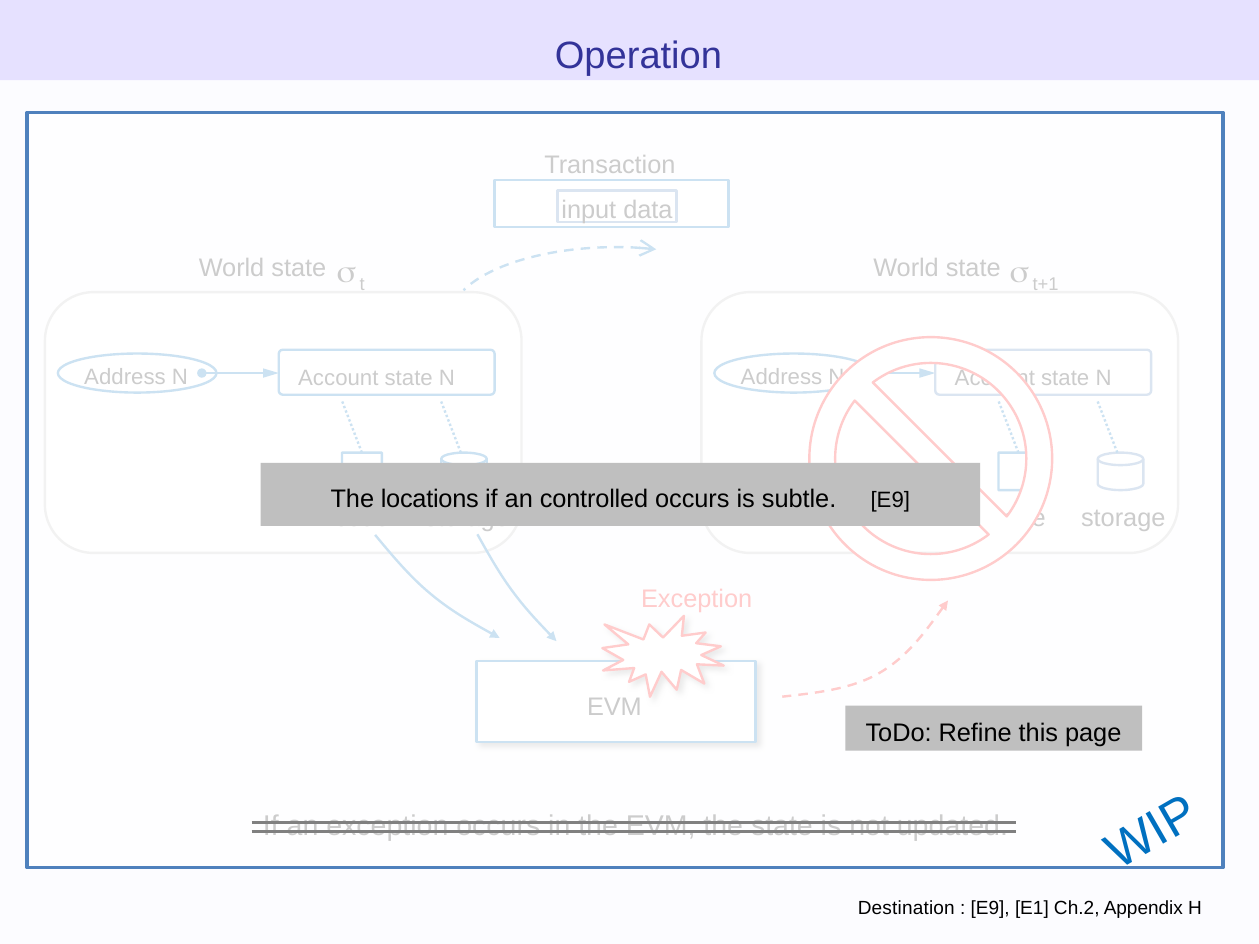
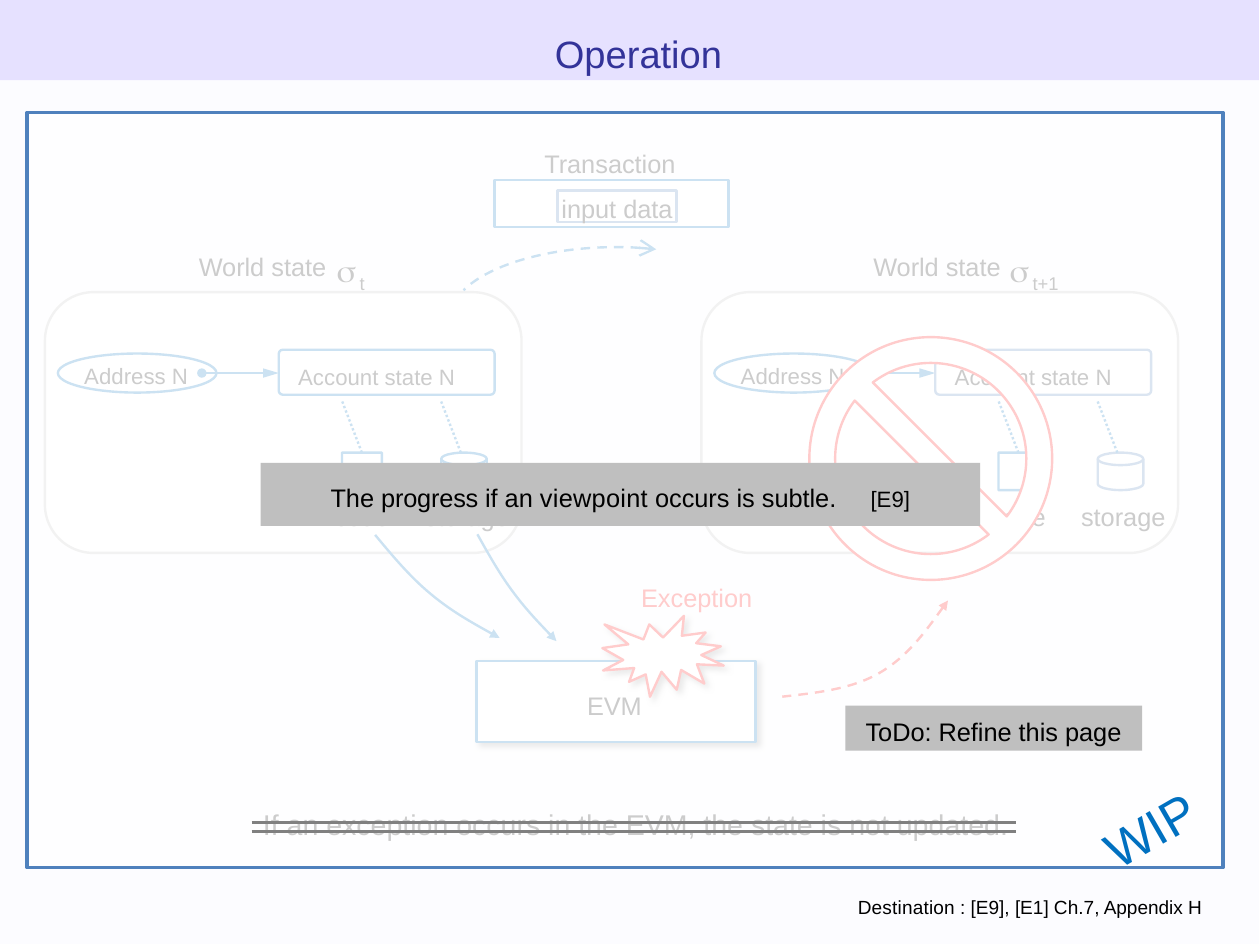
locations: locations -> progress (430, 499)
controlled: controlled -> viewpoint (594, 499)
Ch.2: Ch.2 -> Ch.7 (1077, 908)
